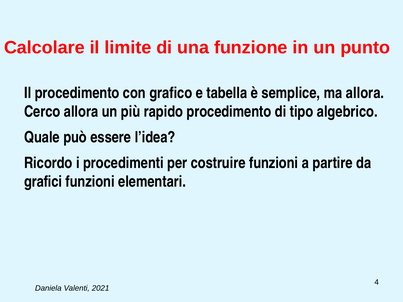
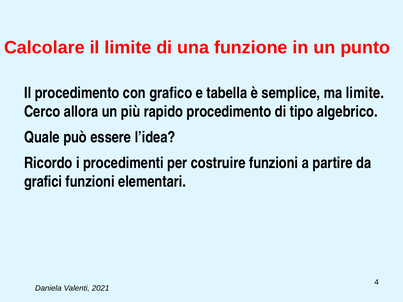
ma allora: allora -> limite (365, 93)
